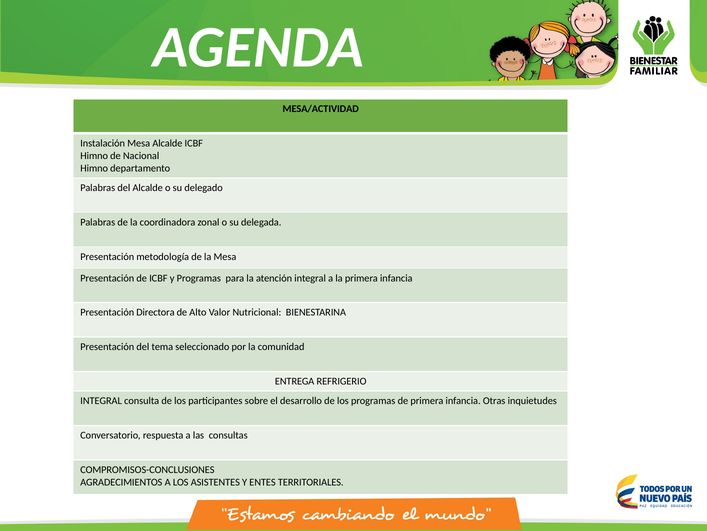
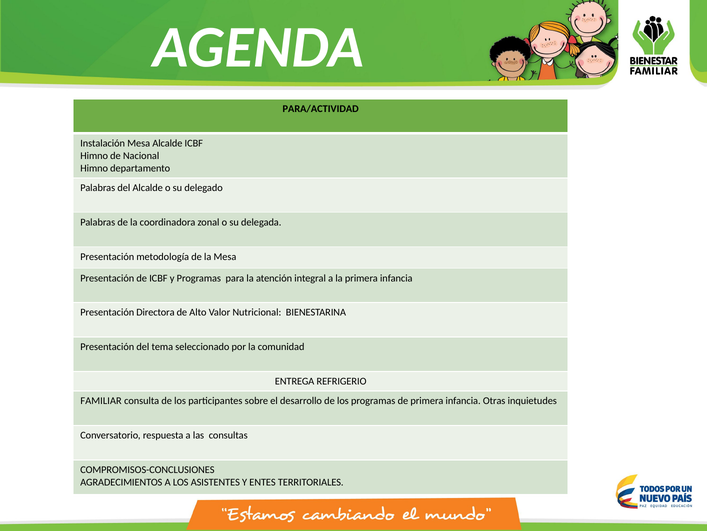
MESA/ACTIVIDAD: MESA/ACTIVIDAD -> PARA/ACTIVIDAD (321, 109)
INTEGRAL: INTEGRAL -> FAMILIAR (101, 400)
